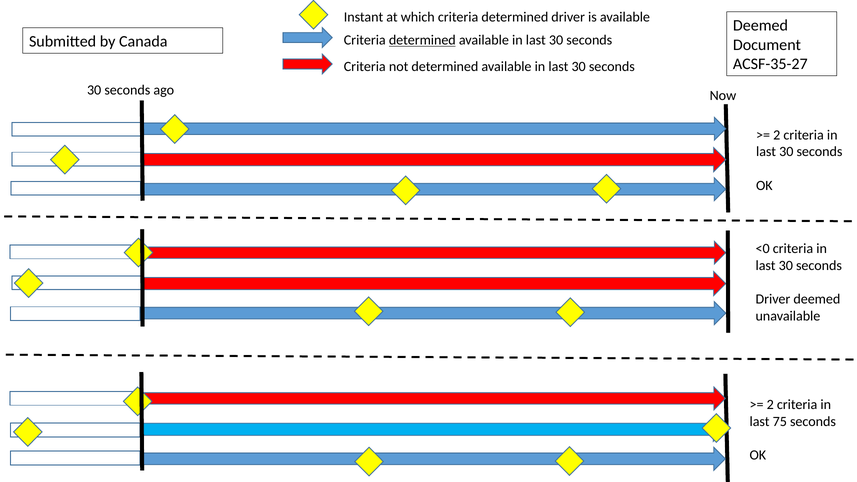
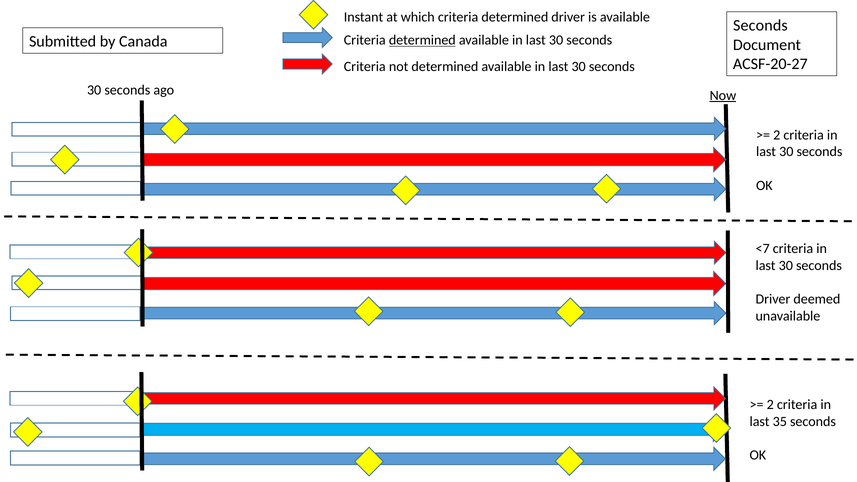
Deemed: Deemed -> Seconds (760, 25)
ACSF-35-27: ACSF-35-27 -> ACSF-20-27 (770, 64)
Now underline: none -> present (723, 96)
<0: <0 -> <7 (763, 249)
75: 75 -> 35 (780, 422)
